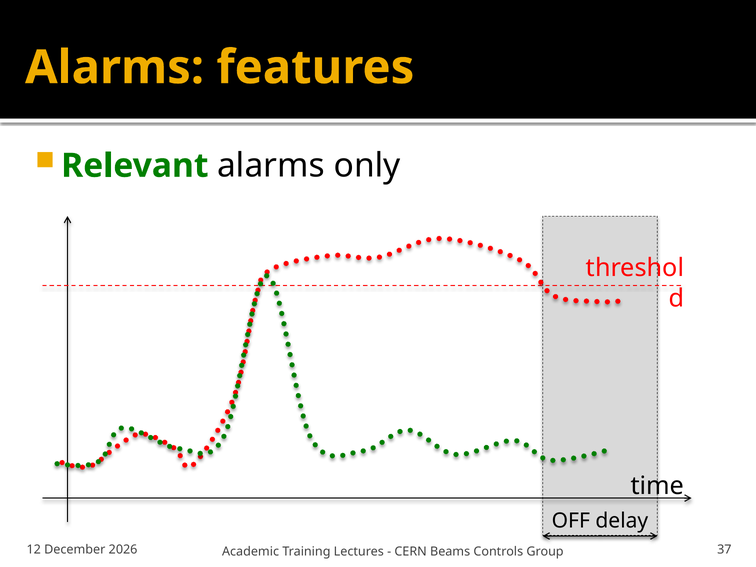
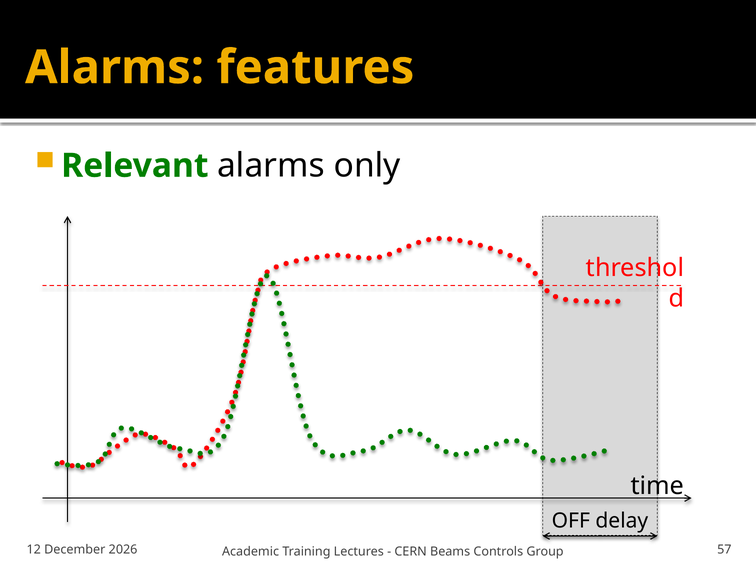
37: 37 -> 57 (724, 549)
